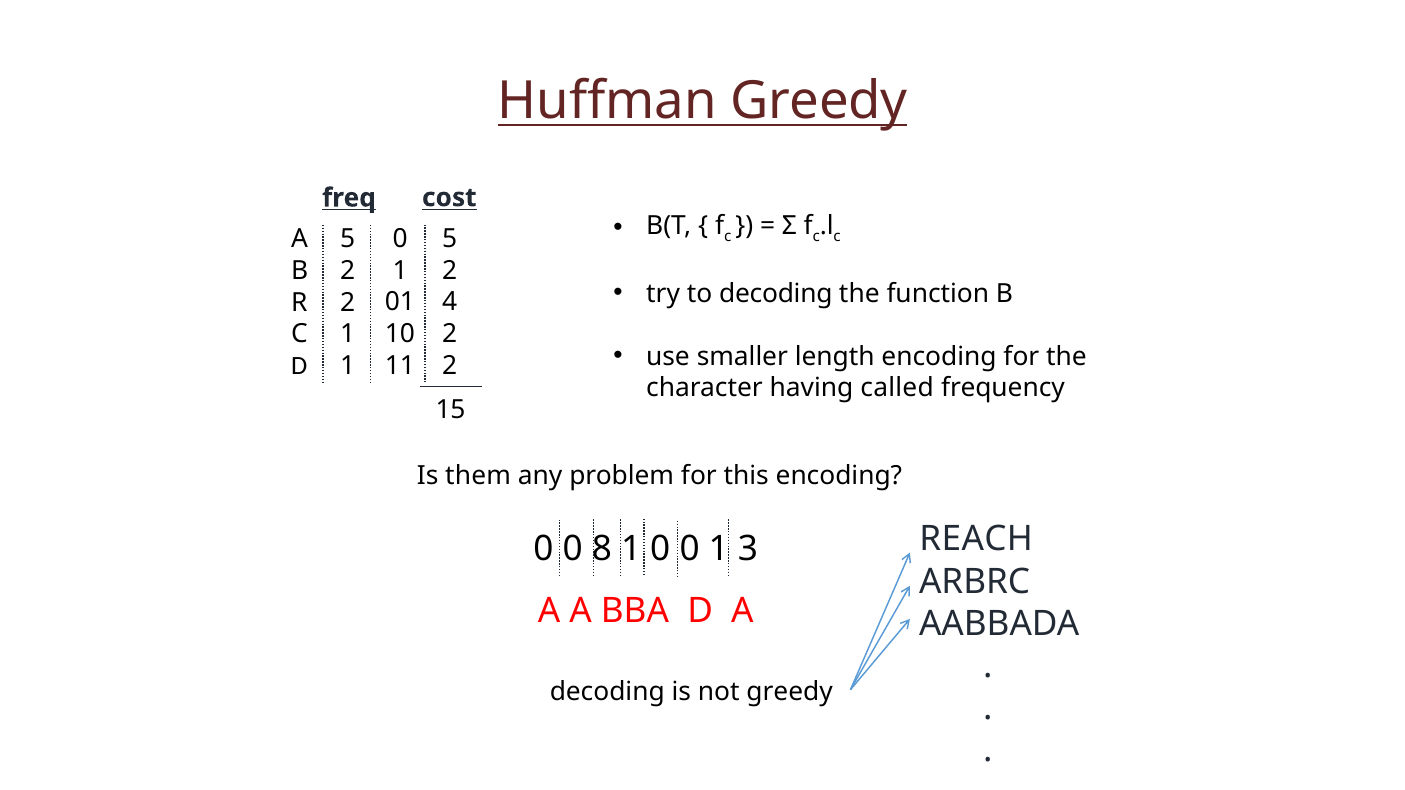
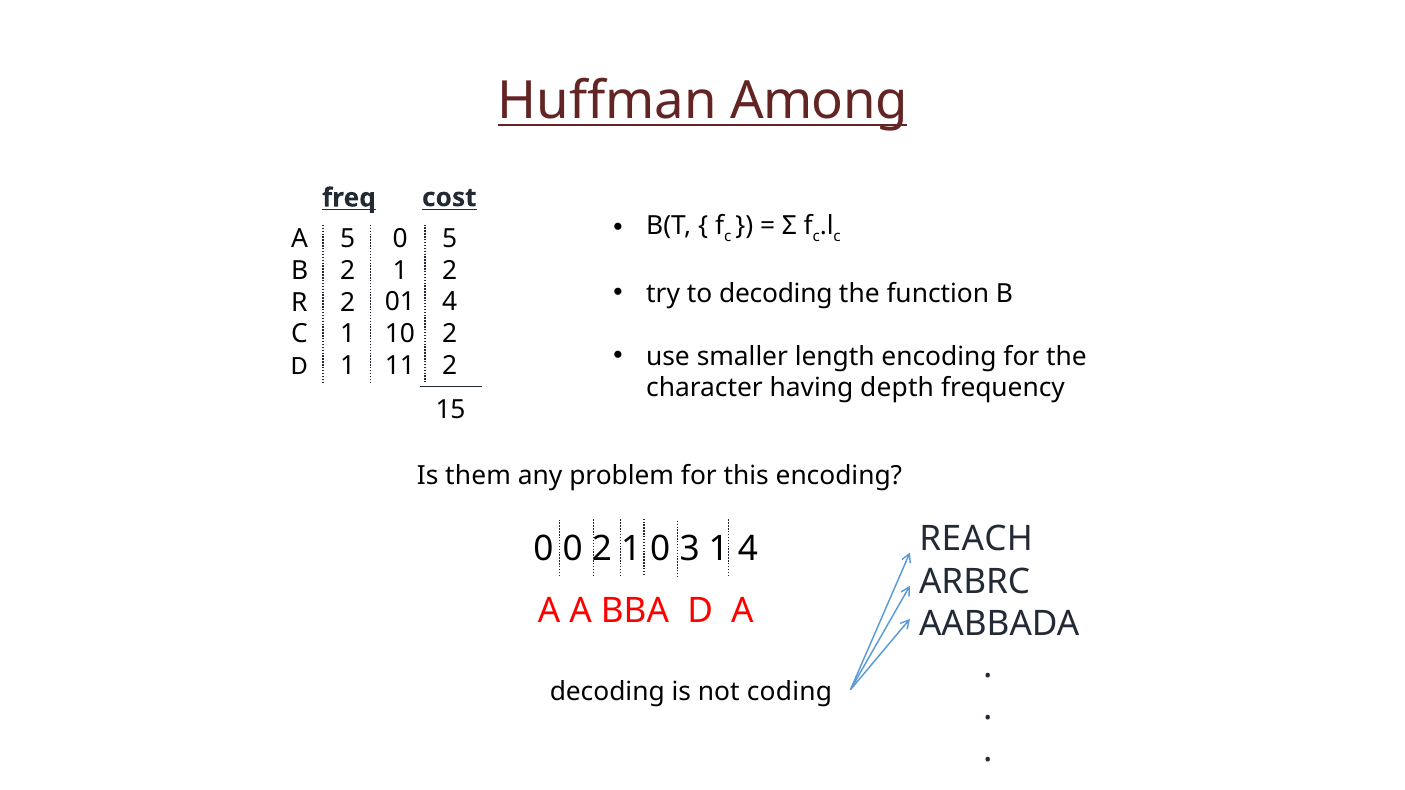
Huffman Greedy: Greedy -> Among (819, 101)
called: called -> depth (897, 388)
0 8: 8 -> 2 (602, 549)
1 0 0: 0 -> 3 (690, 549)
1 3: 3 -> 4 (748, 549)
not greedy: greedy -> coding (789, 692)
